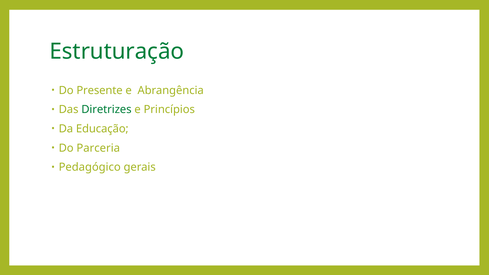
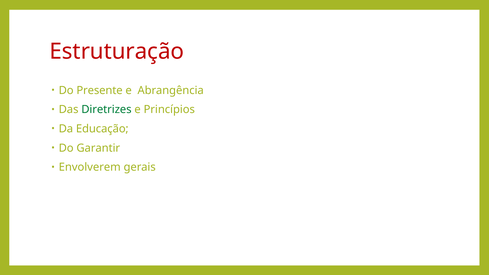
Estruturação colour: green -> red (117, 52)
Parceria: Parceria -> Garantir (98, 148)
Pedagógico: Pedagógico -> Envolverem (90, 167)
